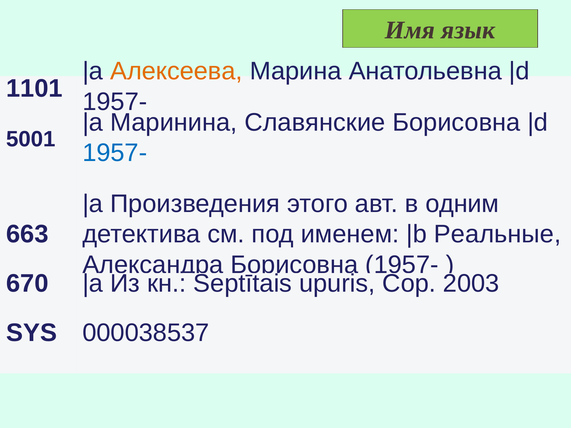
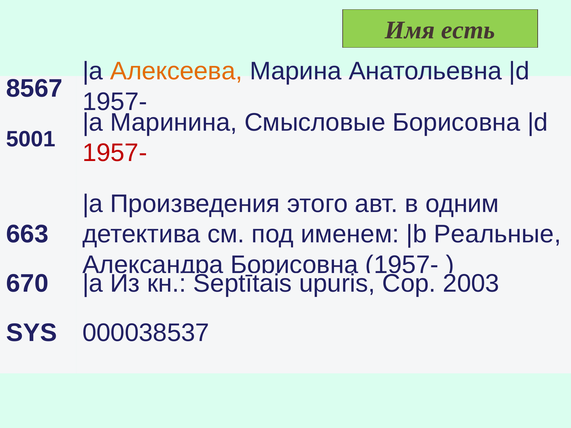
язык: язык -> есть (468, 30)
1101: 1101 -> 8567 (34, 88)
Славянские: Славянские -> Смысловые (315, 122)
1957- colour: blue -> red (115, 153)
